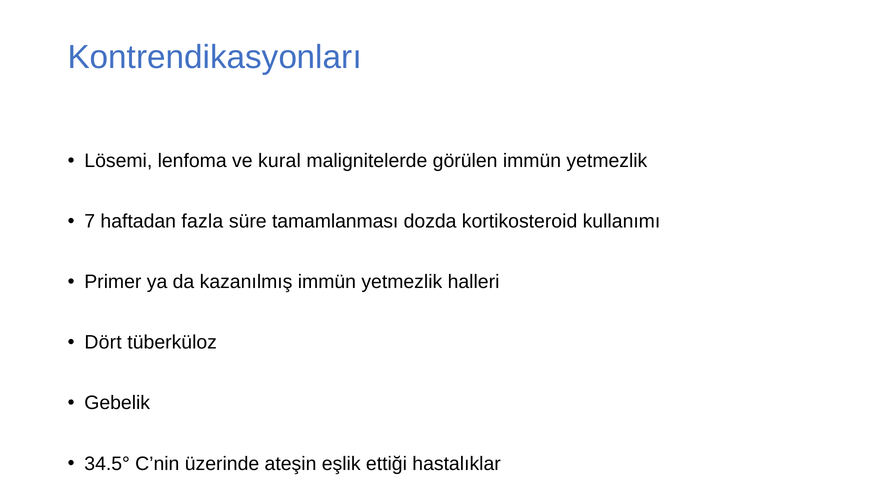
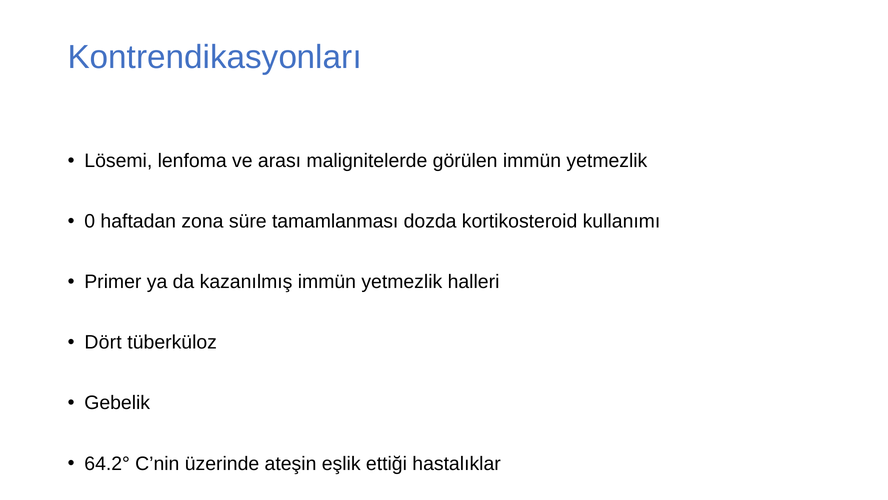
kural: kural -> arası (280, 161)
7: 7 -> 0 (90, 221)
fazla: fazla -> zona (202, 221)
34.5°: 34.5° -> 64.2° (107, 463)
